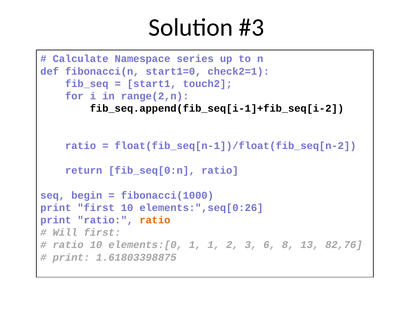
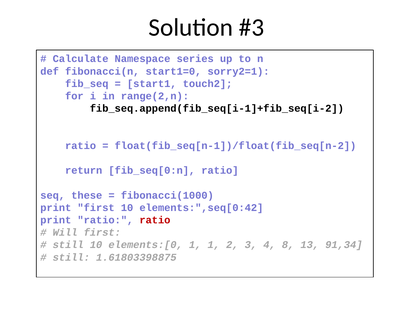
check2=1: check2=1 -> sorry2=1 (239, 71)
begin: begin -> these (87, 195)
elements:",seq[0:26: elements:",seq[0:26 -> elements:",seq[0:42 (201, 208)
ratio colour: orange -> red (155, 220)
ratio: ratio -> still (68, 245)
6: 6 -> 4 (270, 245)
82,76: 82,76 -> 91,34 (344, 245)
print: print -> still (71, 257)
